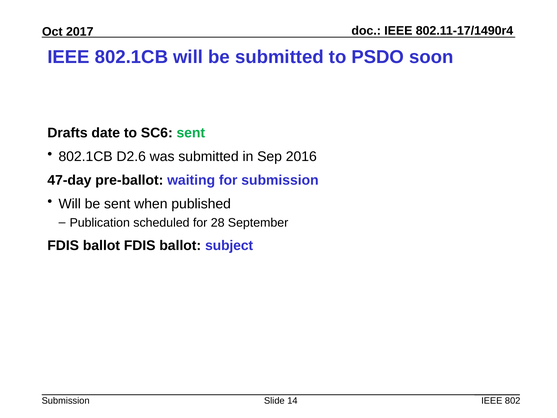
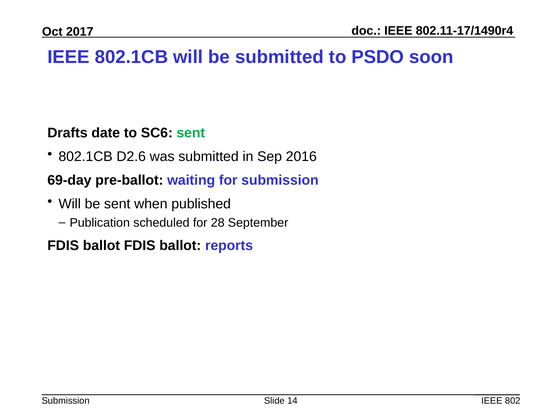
47-day: 47-day -> 69-day (69, 180)
subject: subject -> reports (229, 245)
